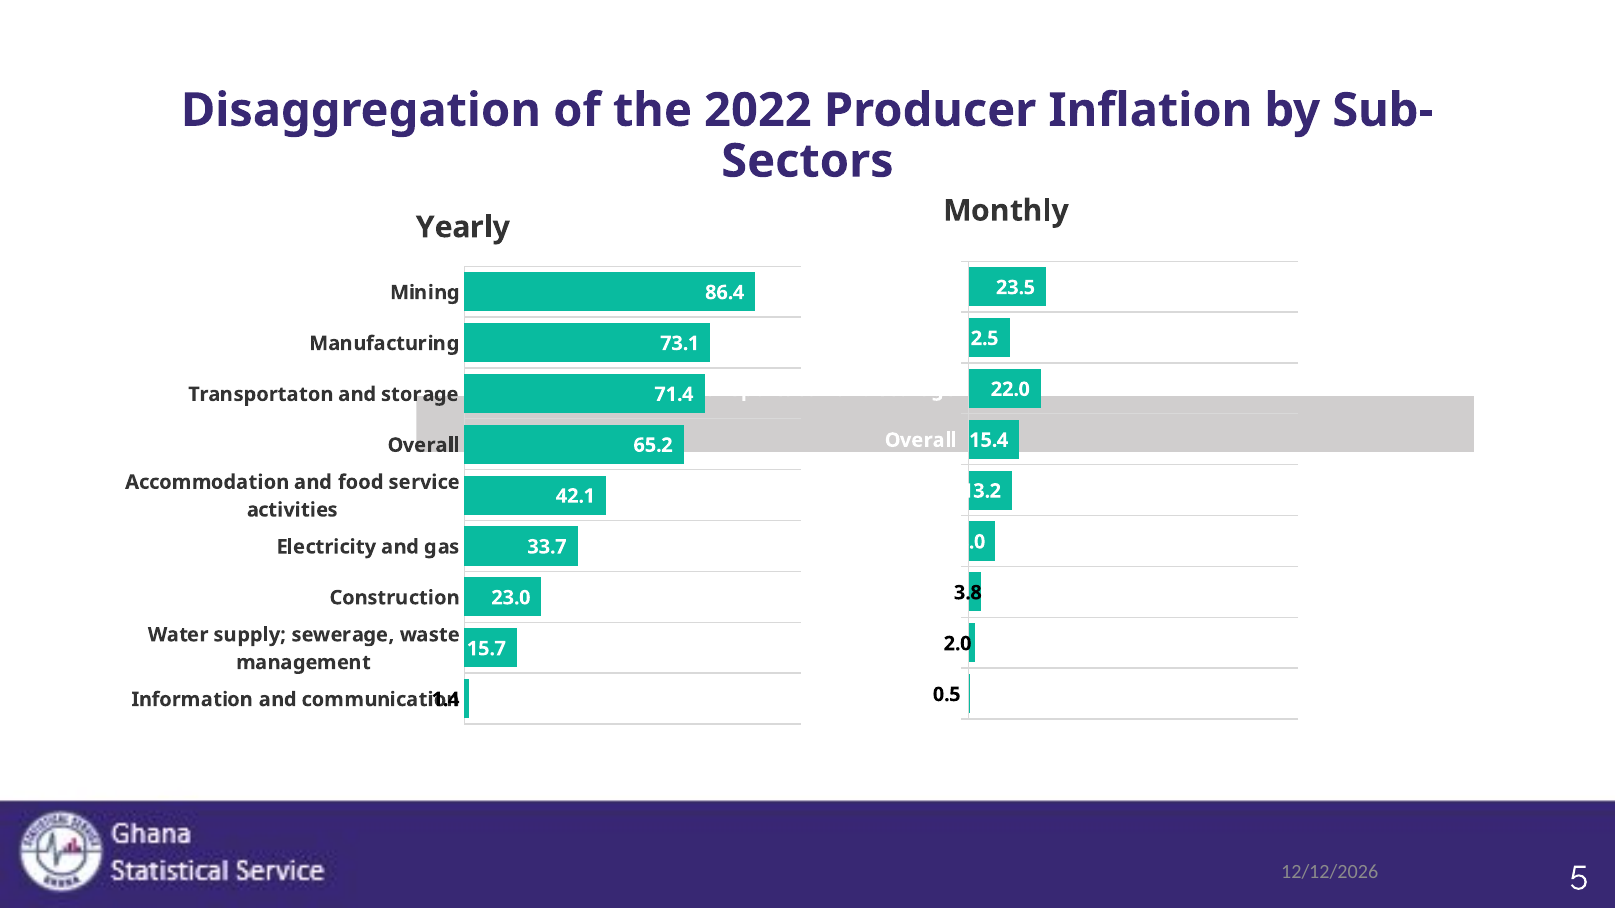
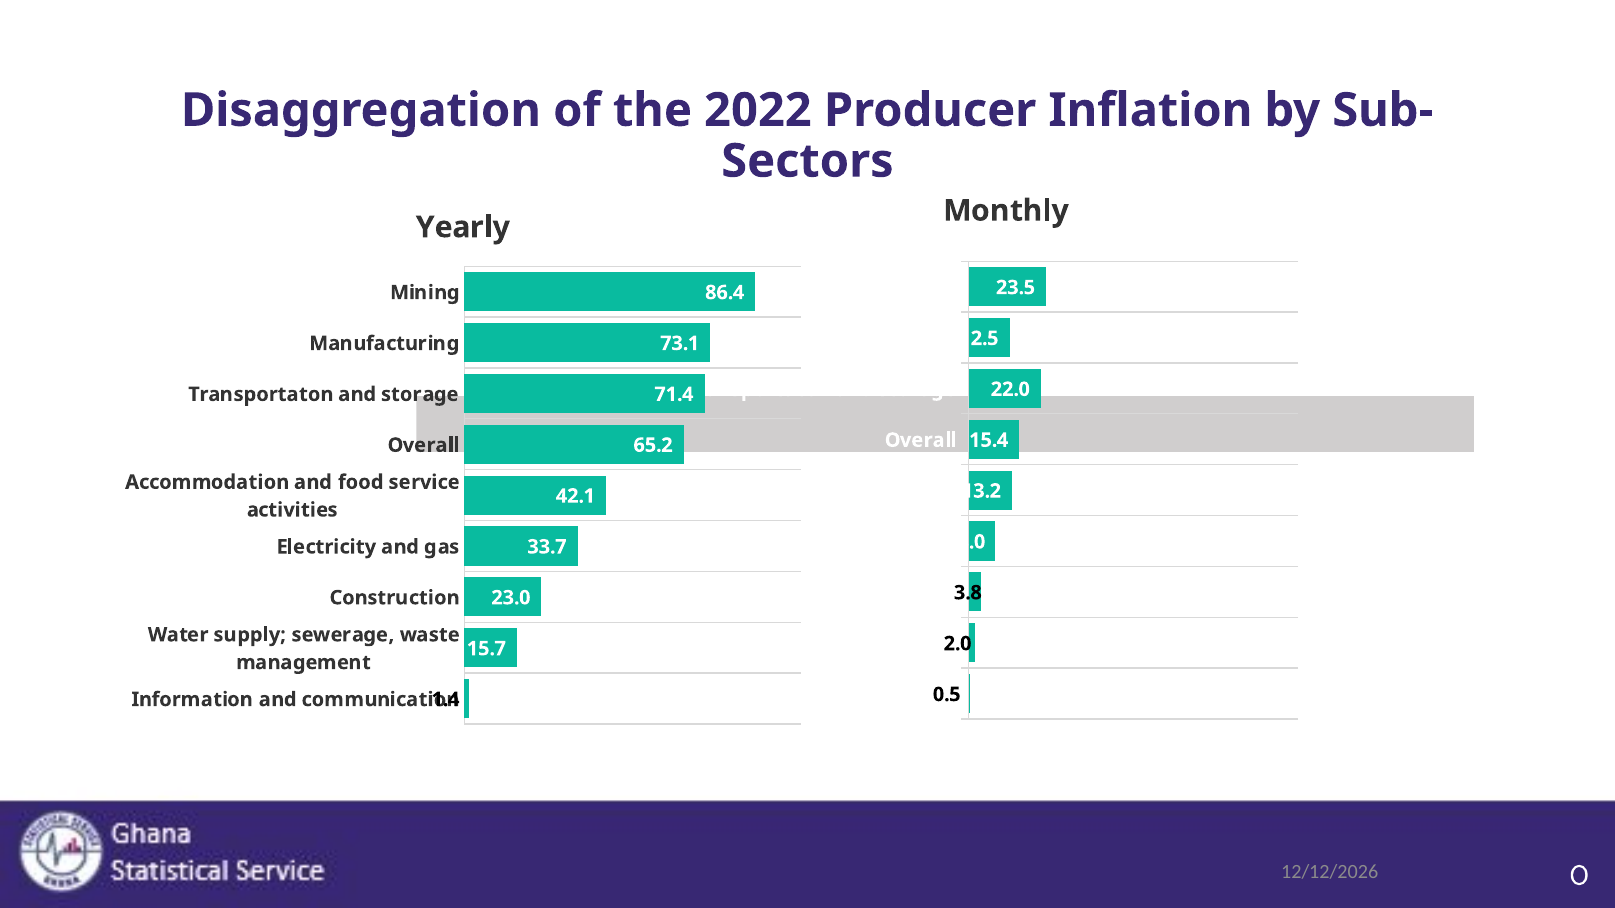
5: 5 -> 0 (1579, 874)
